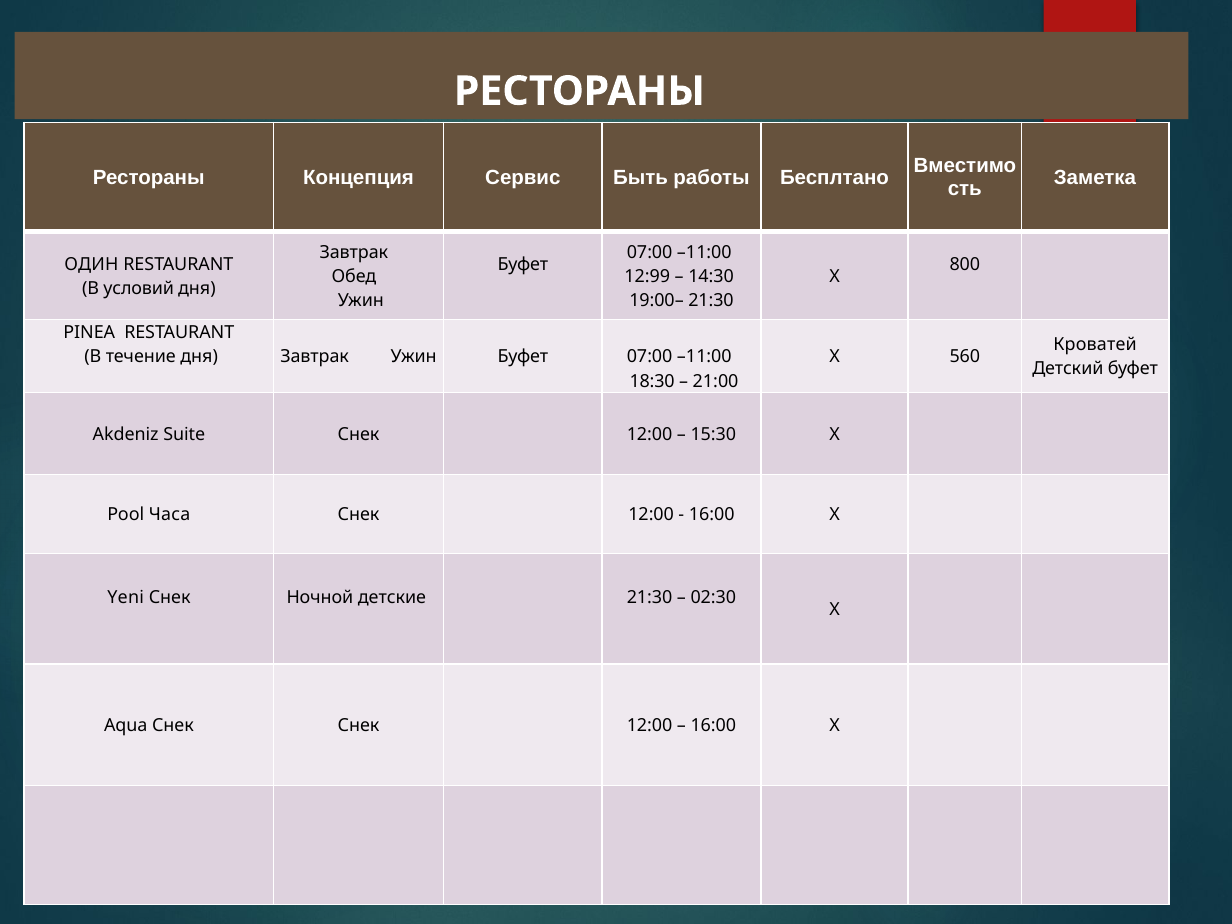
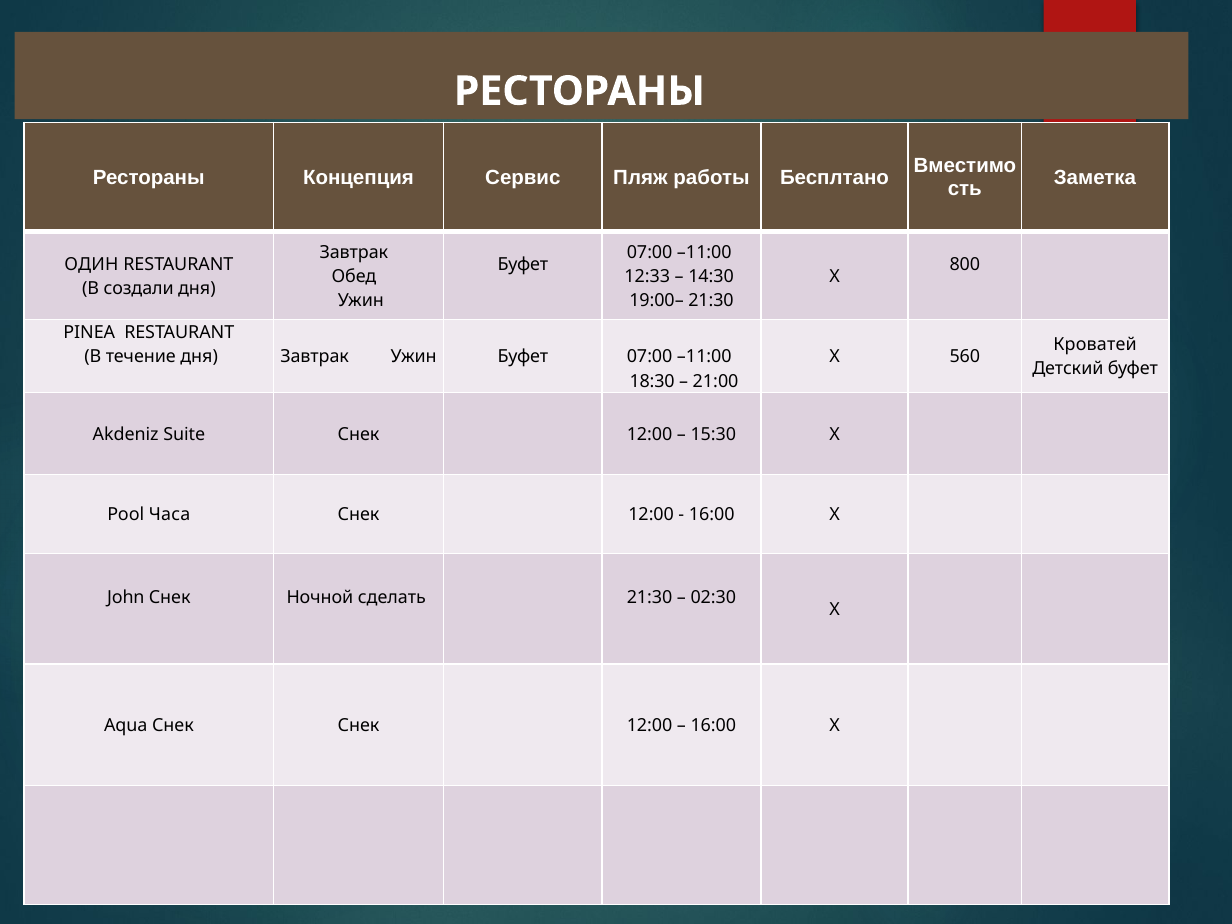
Быть: Быть -> Пляж (640, 177)
12:99: 12:99 -> 12:33 (647, 276)
условий: условий -> создали (139, 289)
Yeni: Yeni -> John (126, 598)
детские: детские -> сделать (392, 598)
